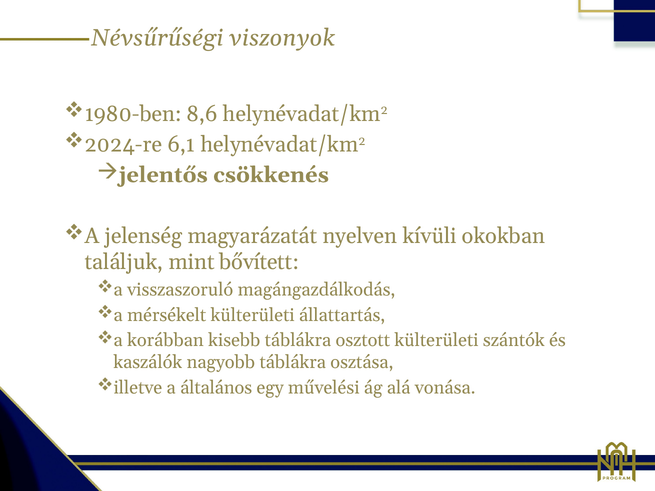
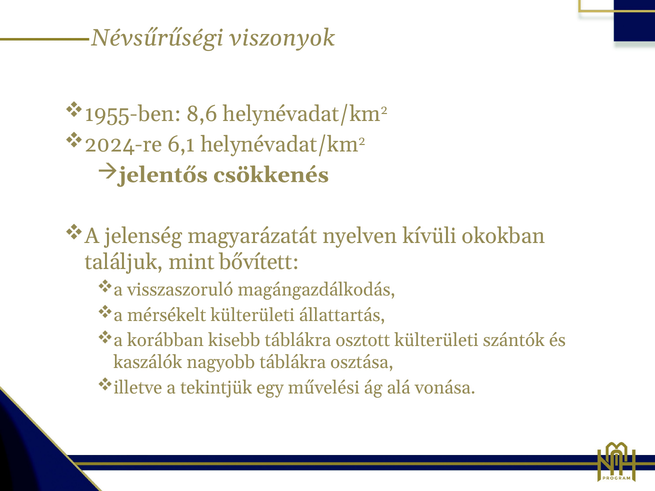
1980-ben: 1980-ben -> 1955-ben (133, 114)
általános: általános -> tekintjük (216, 388)
